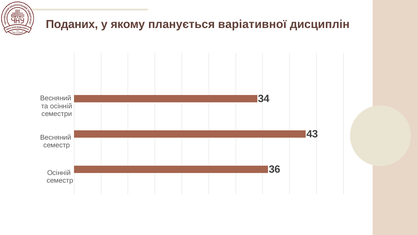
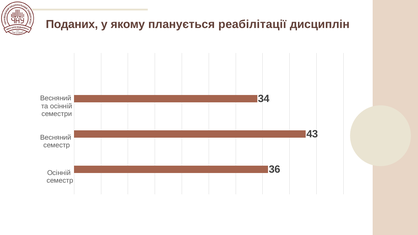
варіативної: варіативної -> реабілітації (252, 24)
